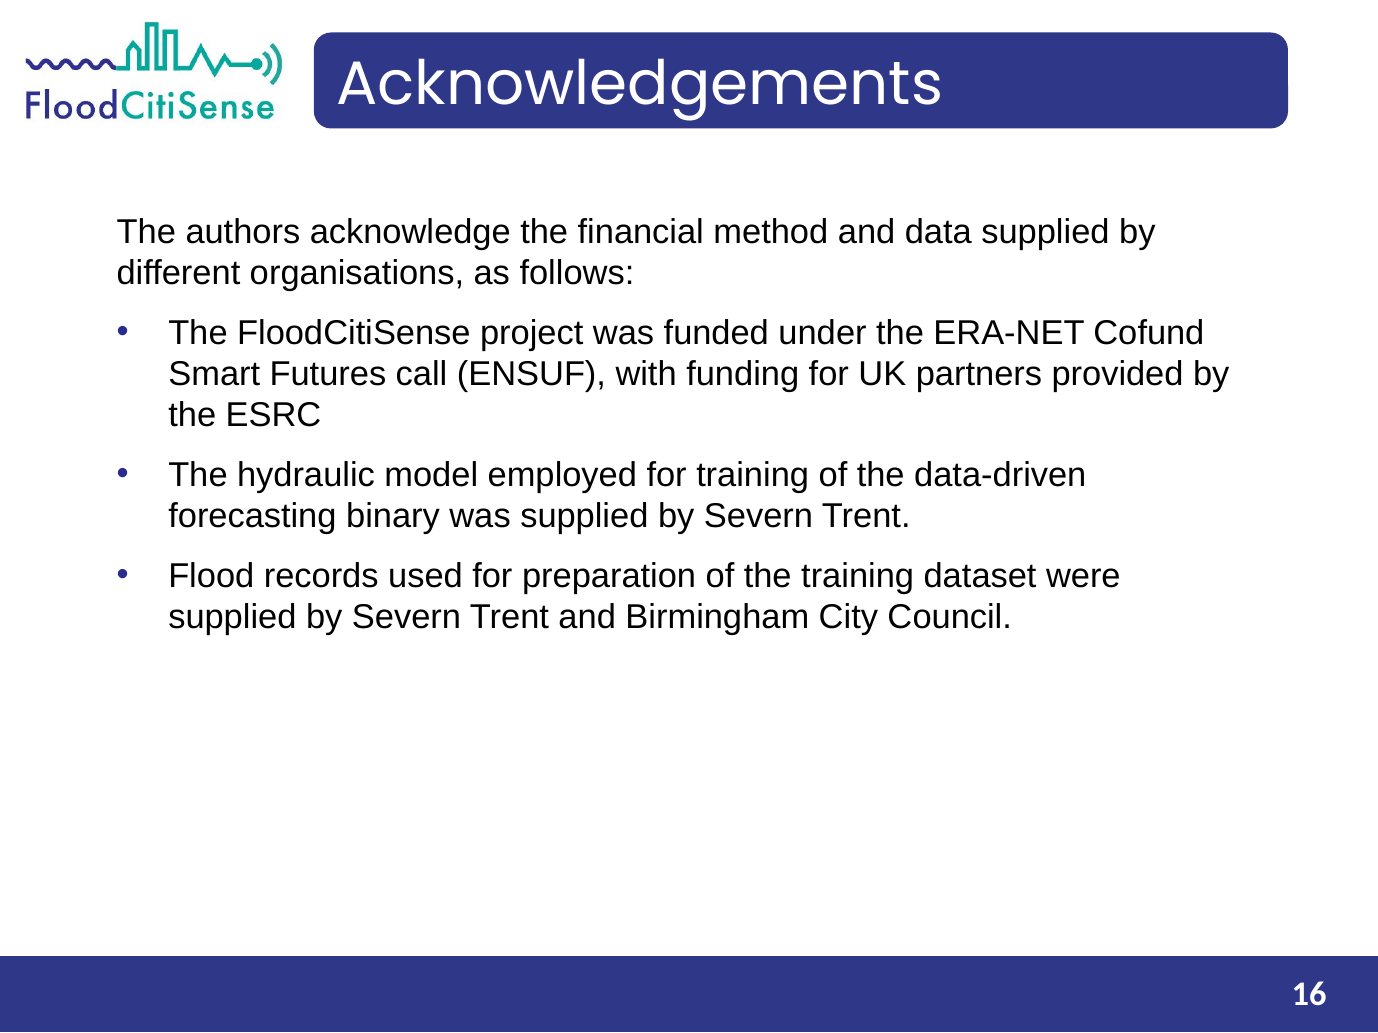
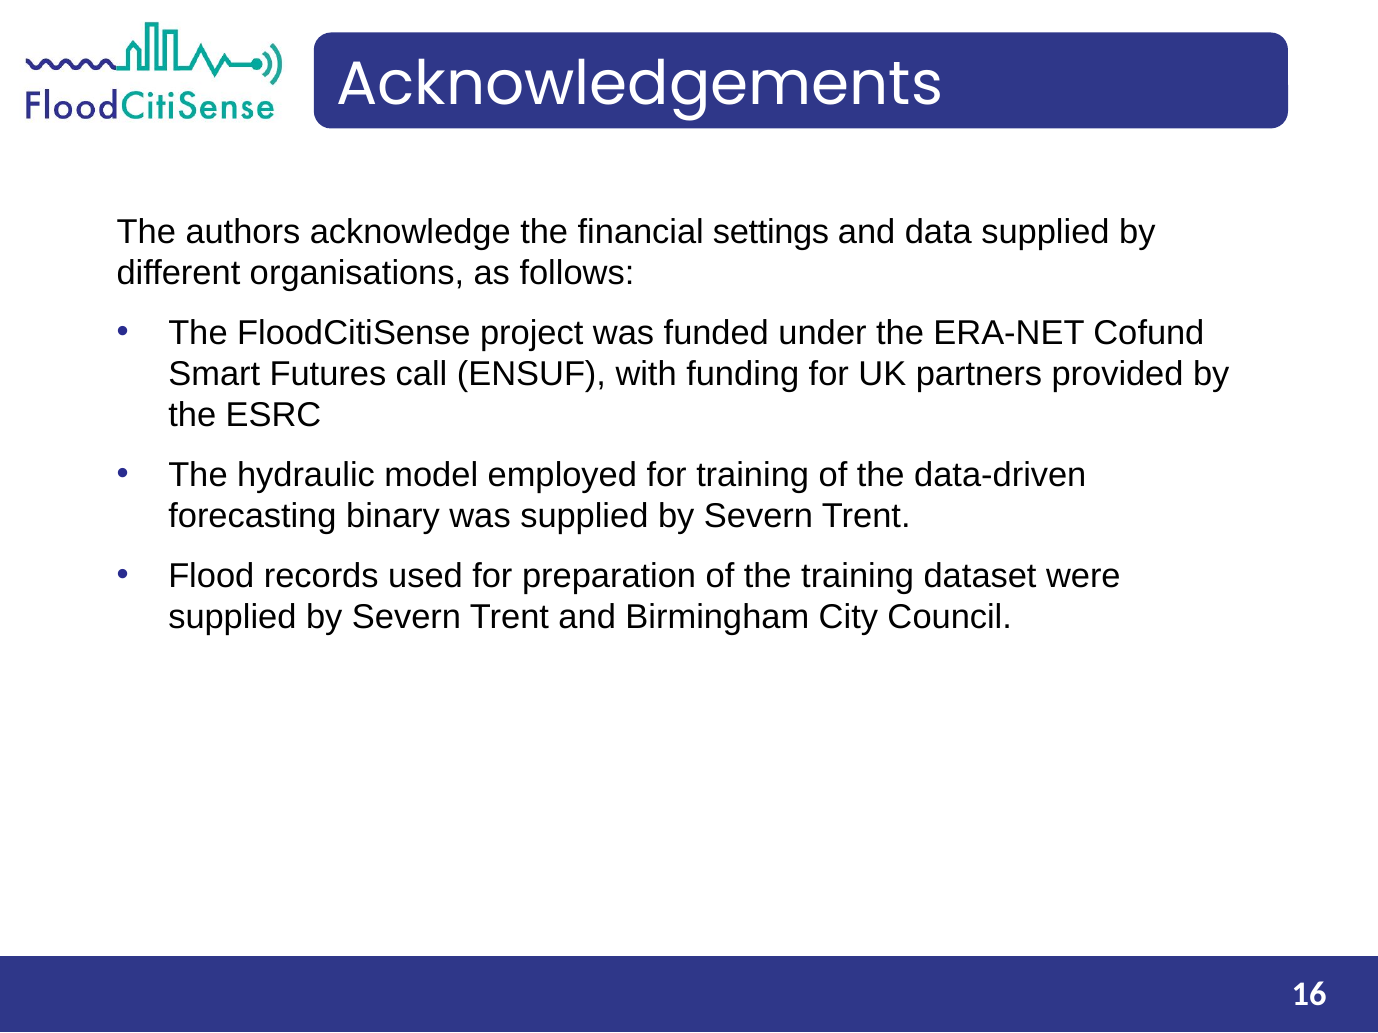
method: method -> settings (771, 232)
